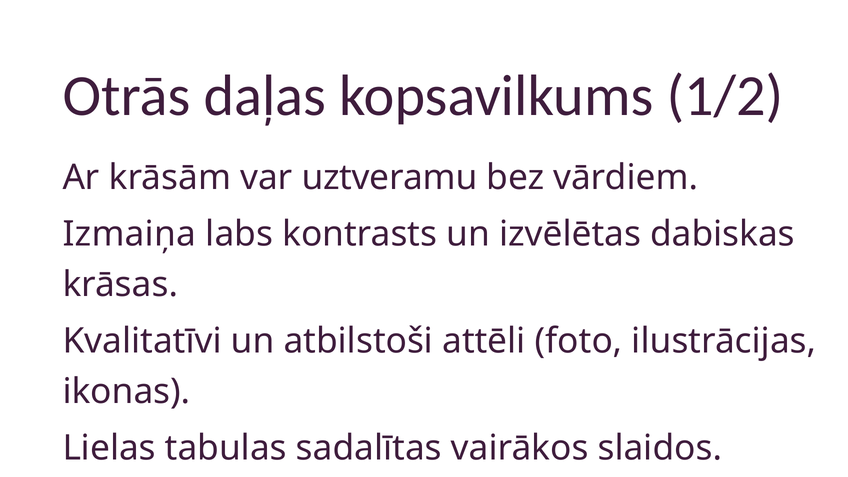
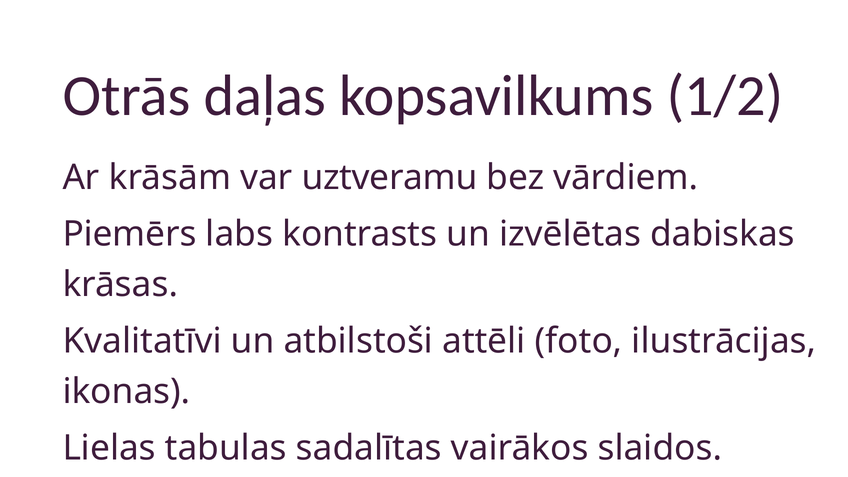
Izmaiņa: Izmaiņa -> Piemērs (129, 234)
